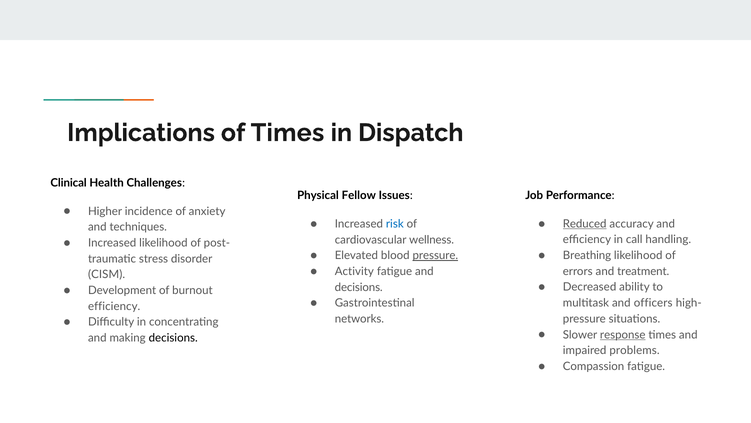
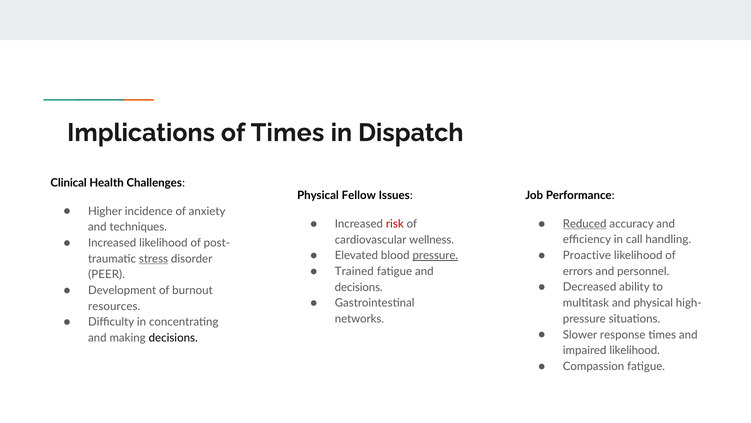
risk colour: blue -> red (395, 224)
Breathing: Breathing -> Proactive (587, 255)
stress underline: none -> present (153, 258)
Activity: Activity -> Trained (354, 271)
treatment: treatment -> personnel (643, 271)
CISM: CISM -> PEER (107, 274)
and officers: officers -> physical (653, 303)
efficiency: efficiency -> resources (114, 306)
response underline: present -> none (623, 334)
impaired problems: problems -> likelihood (635, 350)
